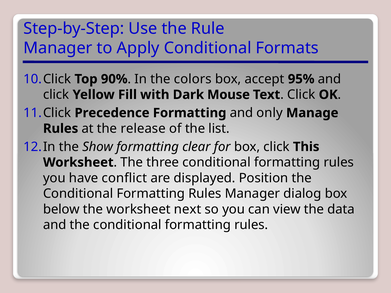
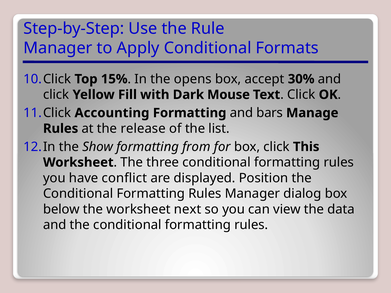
90%: 90% -> 15% (114, 79)
colors: colors -> opens (193, 79)
95%: 95% -> 30% (301, 79)
Precedence: Precedence -> Accounting (112, 113)
only: only -> bars (270, 113)
clear: clear -> from (196, 147)
